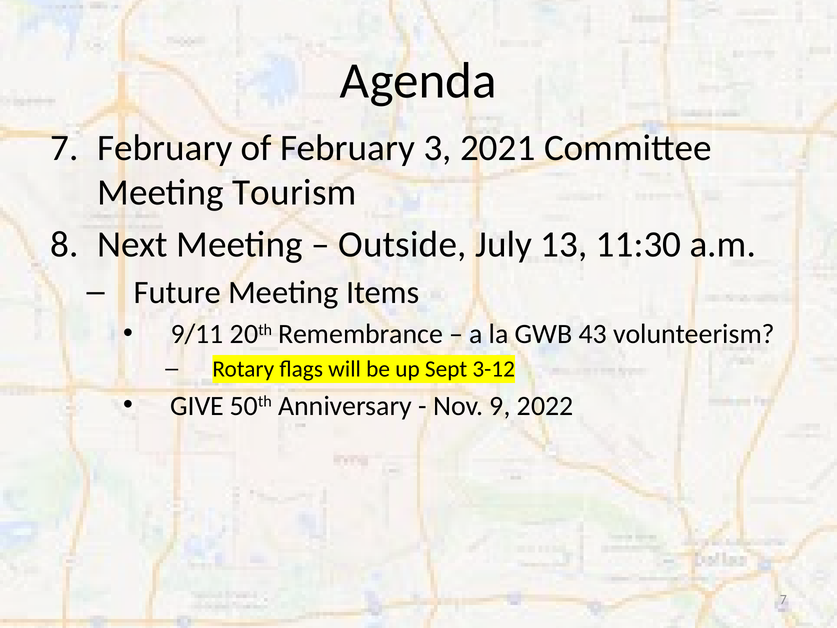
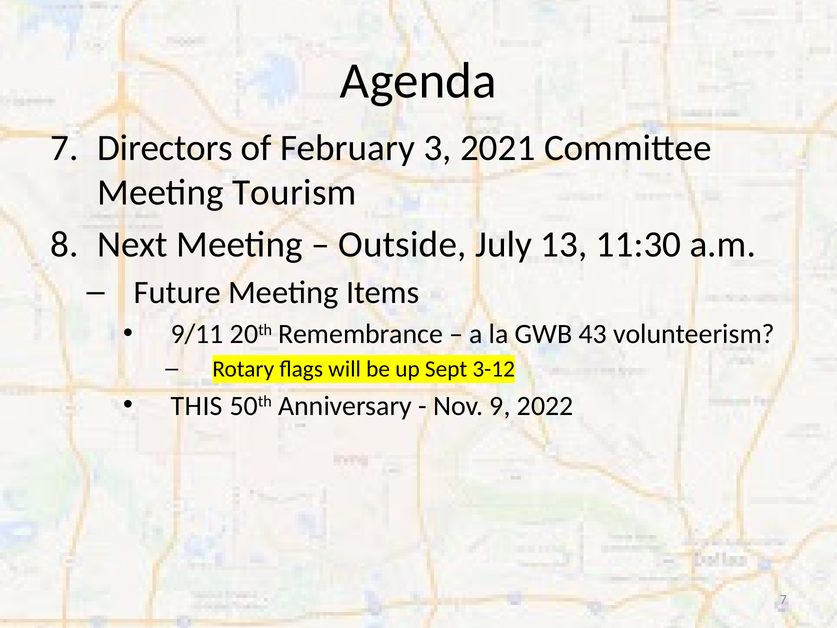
7 February: February -> Directors (165, 148)
GIVE: GIVE -> THIS (197, 406)
